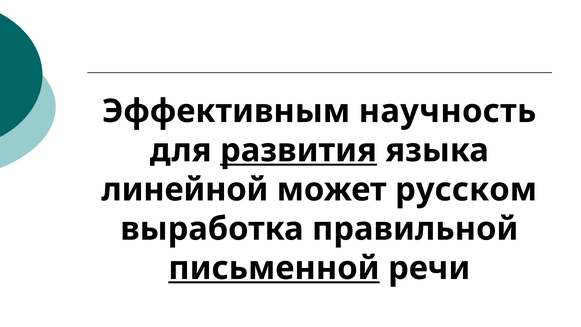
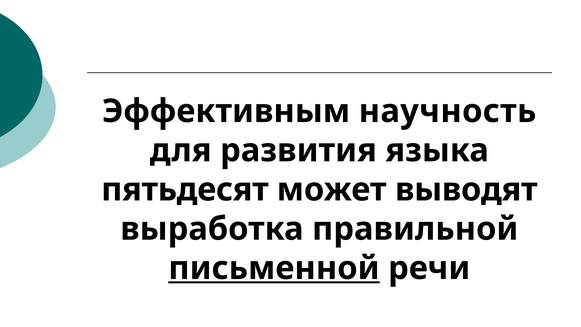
развития underline: present -> none (298, 150)
линейной: линейной -> пятьдесят (185, 190)
русском: русском -> выводят (466, 190)
